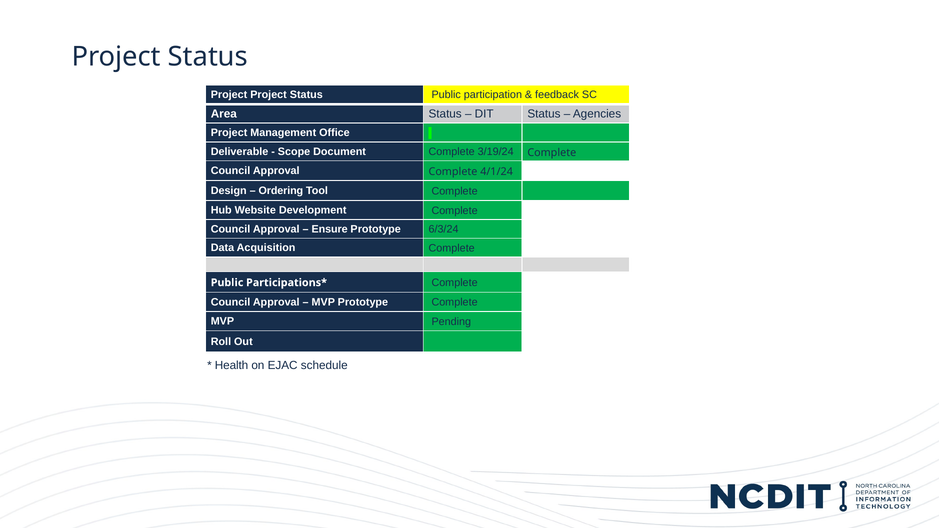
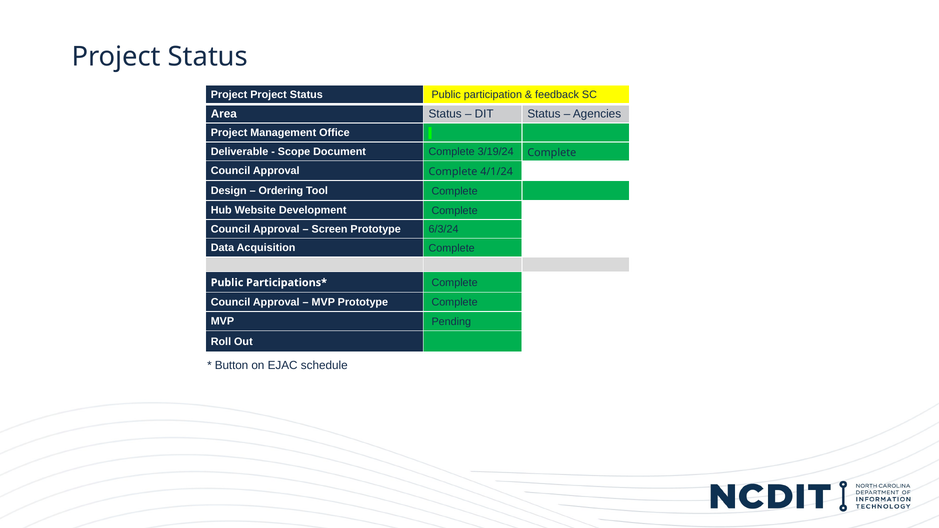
Ensure: Ensure -> Screen (330, 229)
Health: Health -> Button (232, 365)
